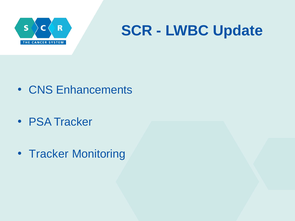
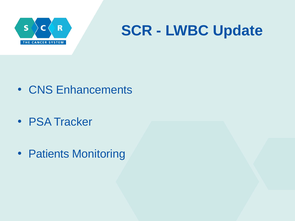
Tracker: Tracker -> Patients (49, 154)
